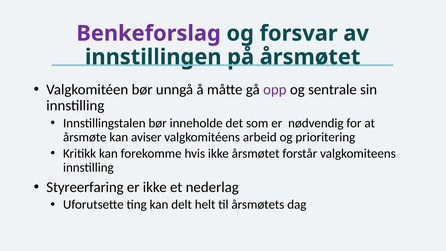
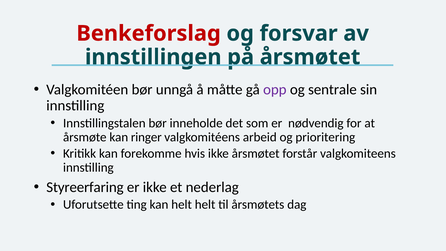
Benkeforslag colour: purple -> red (149, 33)
aviser: aviser -> ringer (146, 137)
kan delt: delt -> helt (182, 205)
